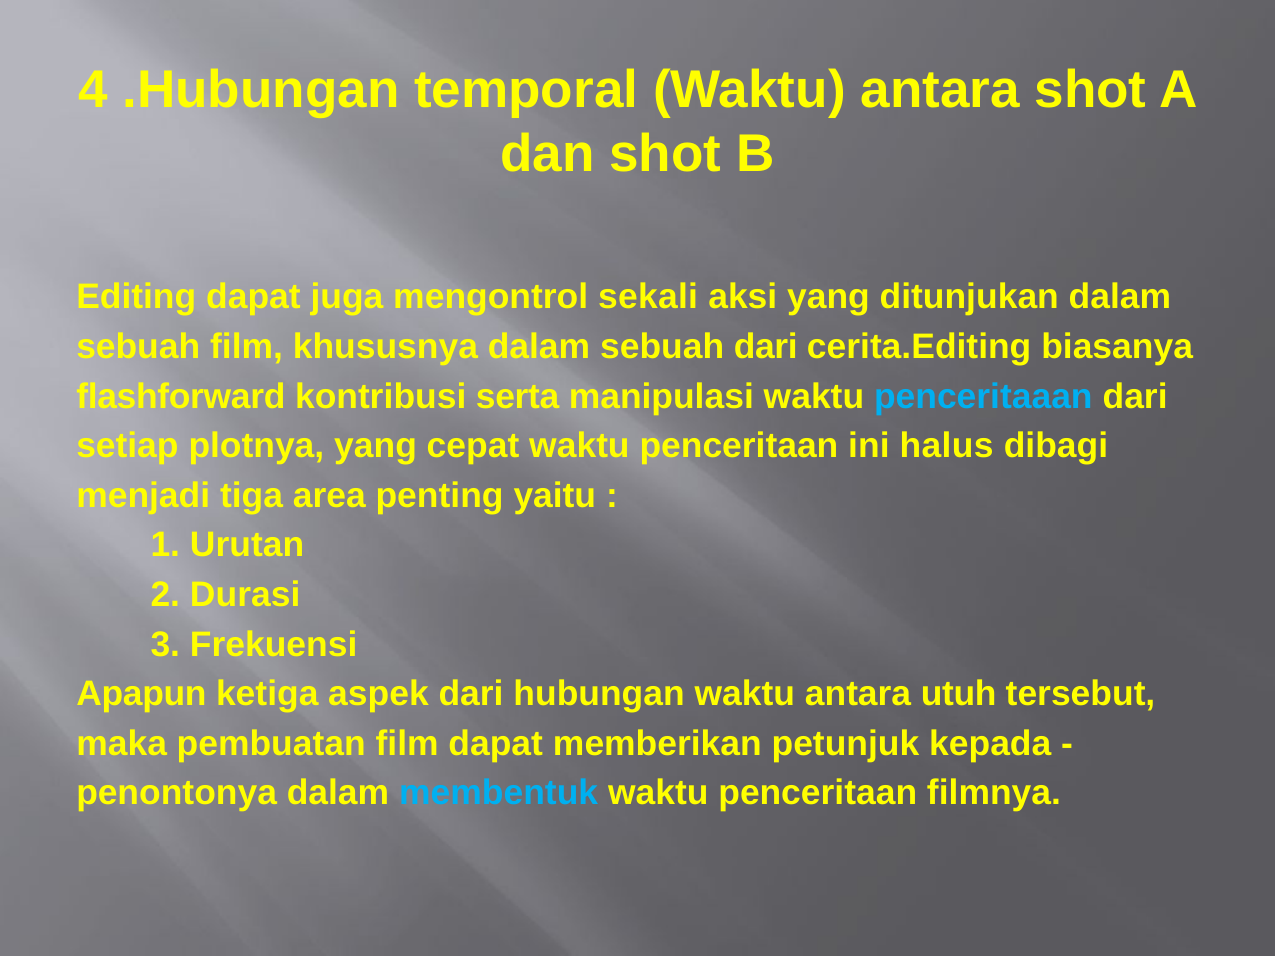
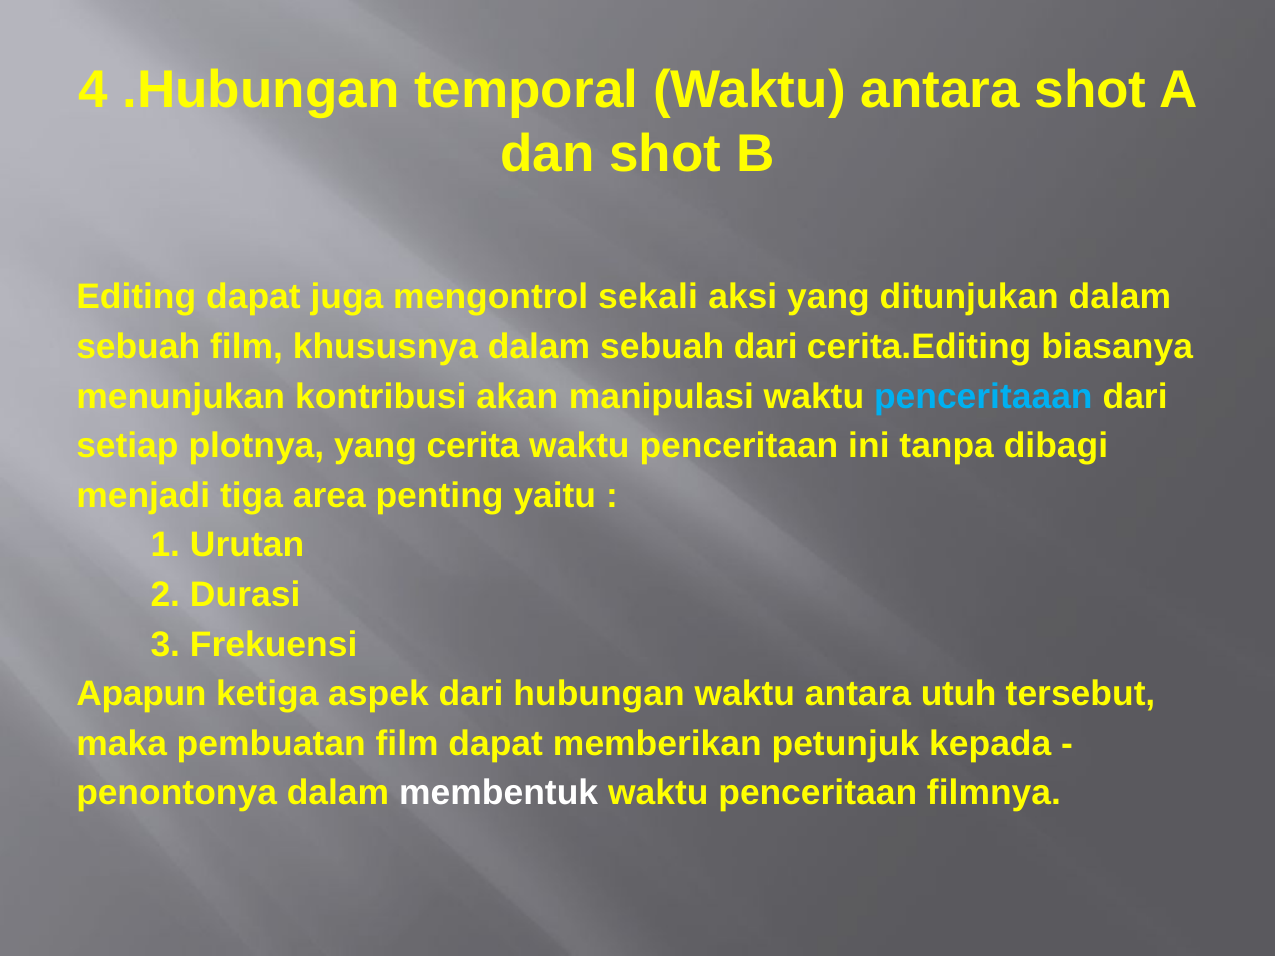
flashforward: flashforward -> menunjukan (181, 397)
serta: serta -> akan (517, 397)
cepat: cepat -> cerita (473, 446)
halus: halus -> tanpa (947, 446)
membentuk colour: light blue -> white (499, 793)
